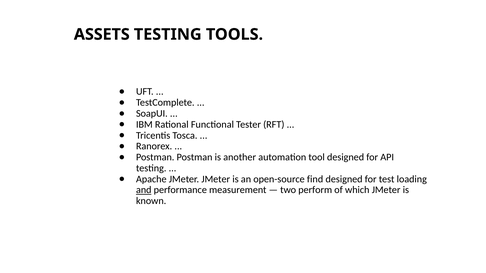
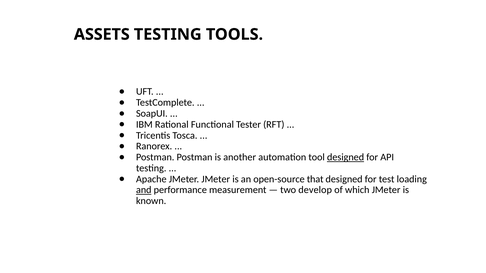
designed underline: none -> present (346, 157)
find: find -> that (315, 179)
perform: perform -> develop (315, 190)
